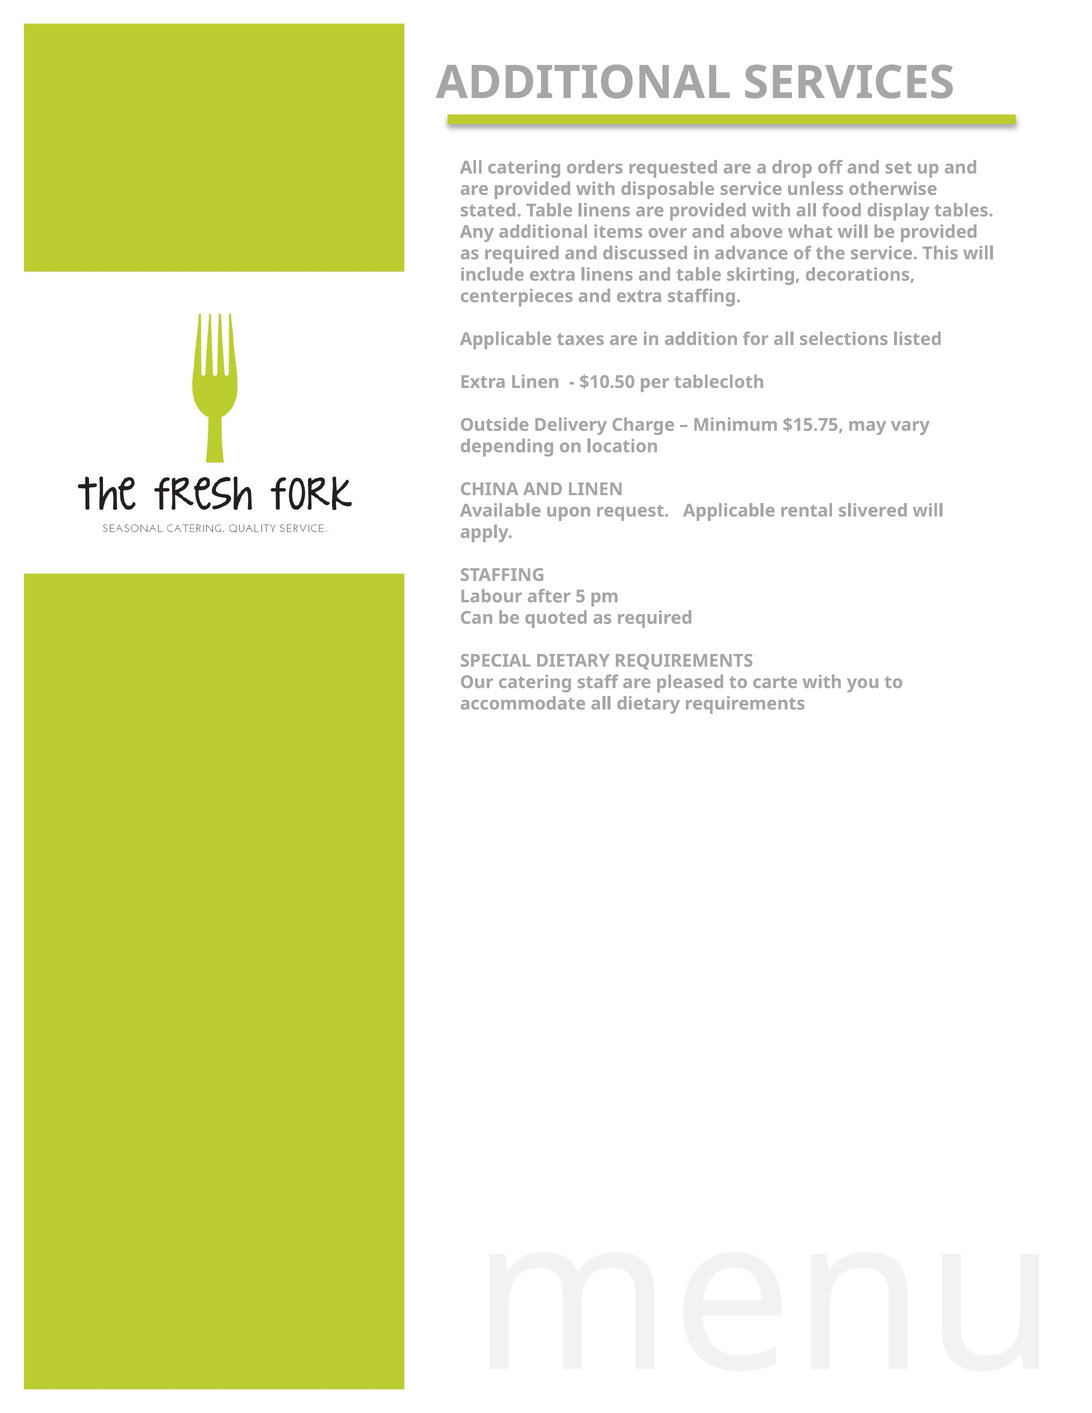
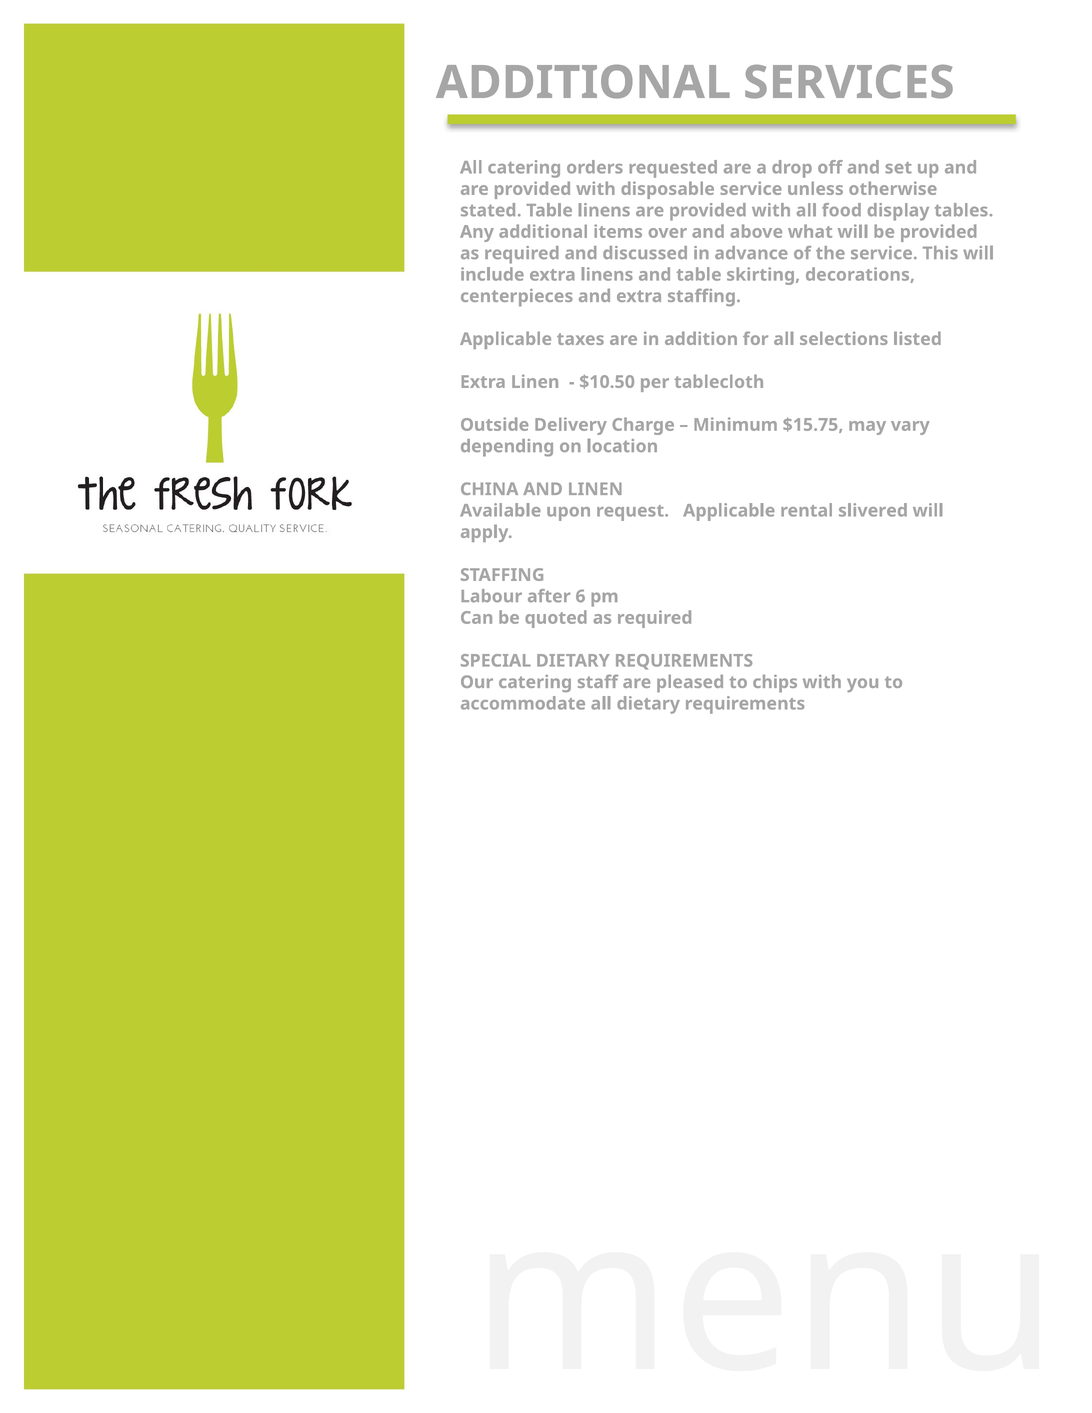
5: 5 -> 6 (580, 597)
carte: carte -> chips (775, 682)
